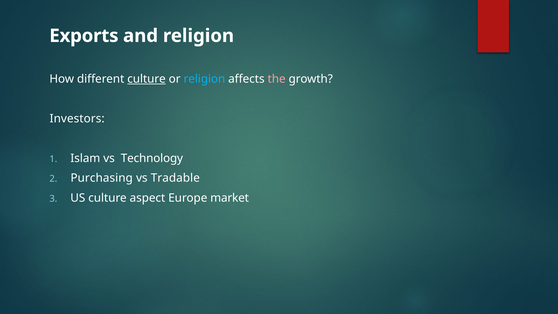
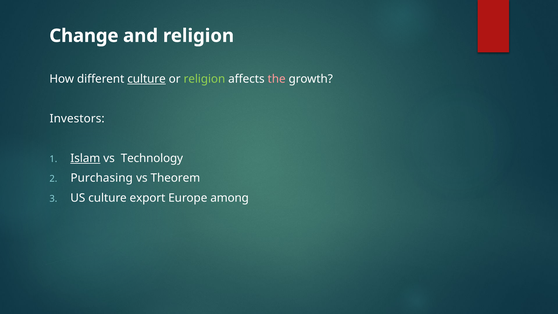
Exports: Exports -> Change (84, 36)
religion colour: light blue -> light green (204, 79)
Islam underline: none -> present (85, 158)
Tradable: Tradable -> Theorem (175, 178)
aspect: aspect -> export (147, 198)
market: market -> among (230, 198)
